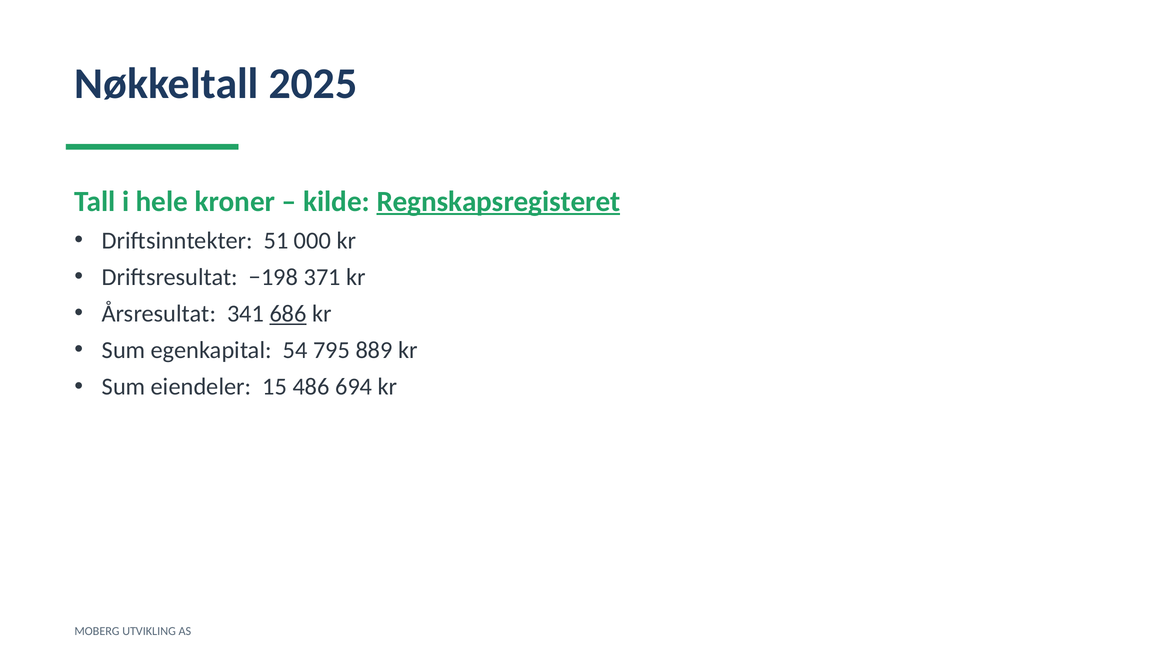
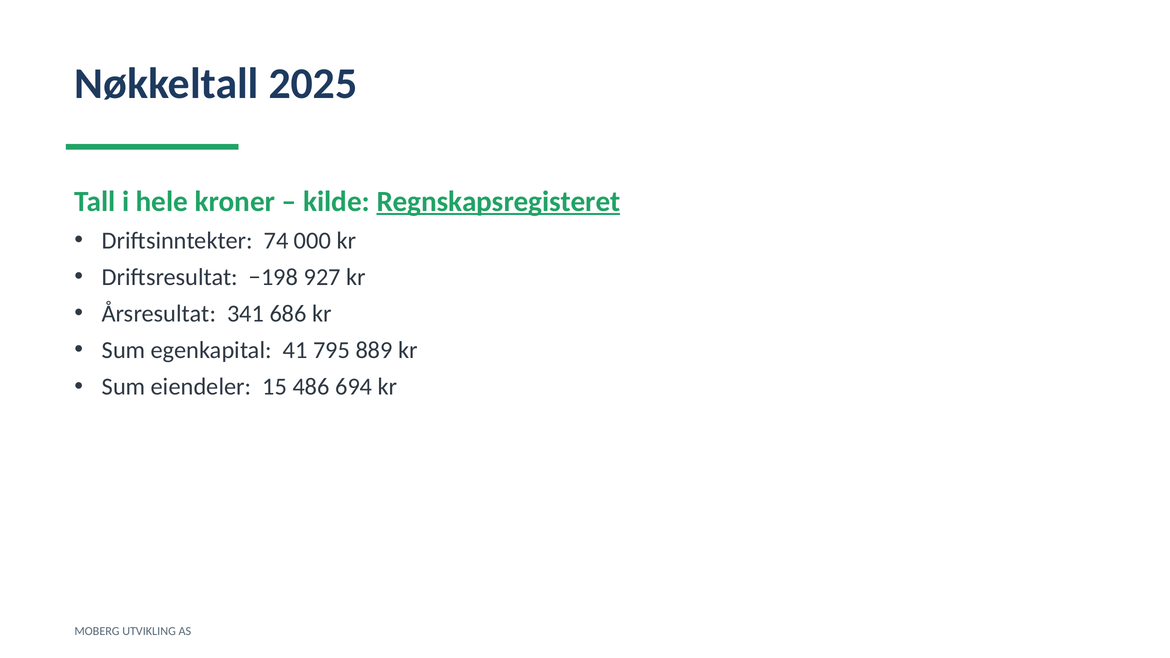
51: 51 -> 74 (276, 241)
371: 371 -> 927 (322, 277)
686 underline: present -> none (288, 314)
54: 54 -> 41 (295, 350)
